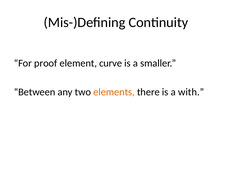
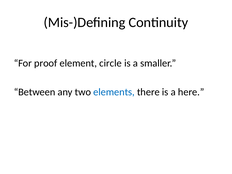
curve: curve -> circle (111, 63)
elements colour: orange -> blue (114, 92)
with: with -> here (191, 92)
